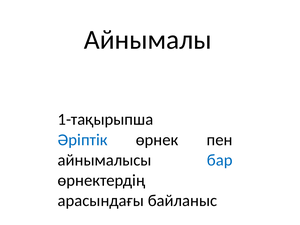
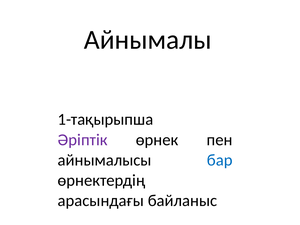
Әріптік colour: blue -> purple (83, 140)
